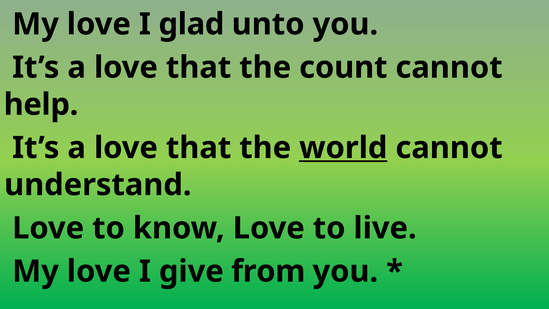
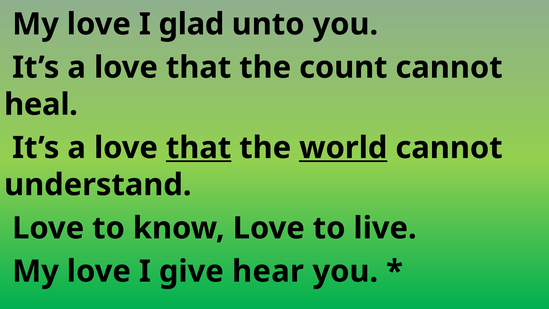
help: help -> heal (41, 105)
that underline: none -> present (199, 148)
from: from -> hear (268, 271)
